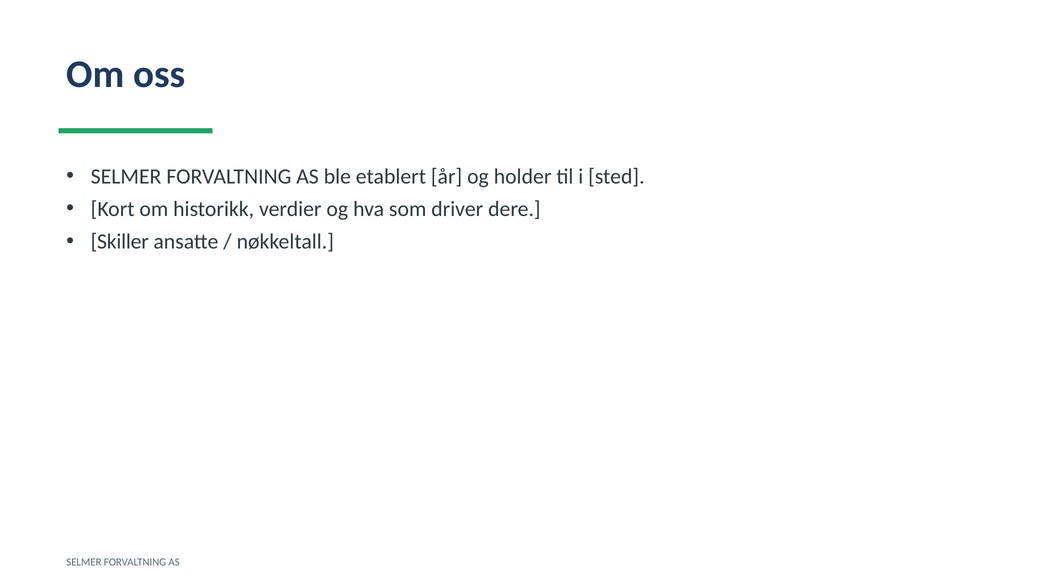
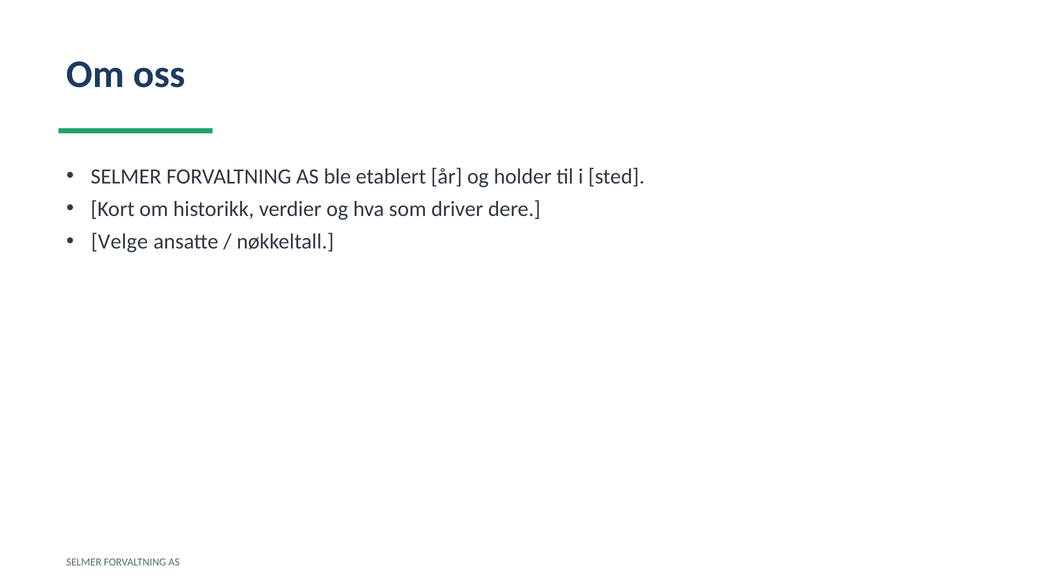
Skiller: Skiller -> Velge (120, 242)
